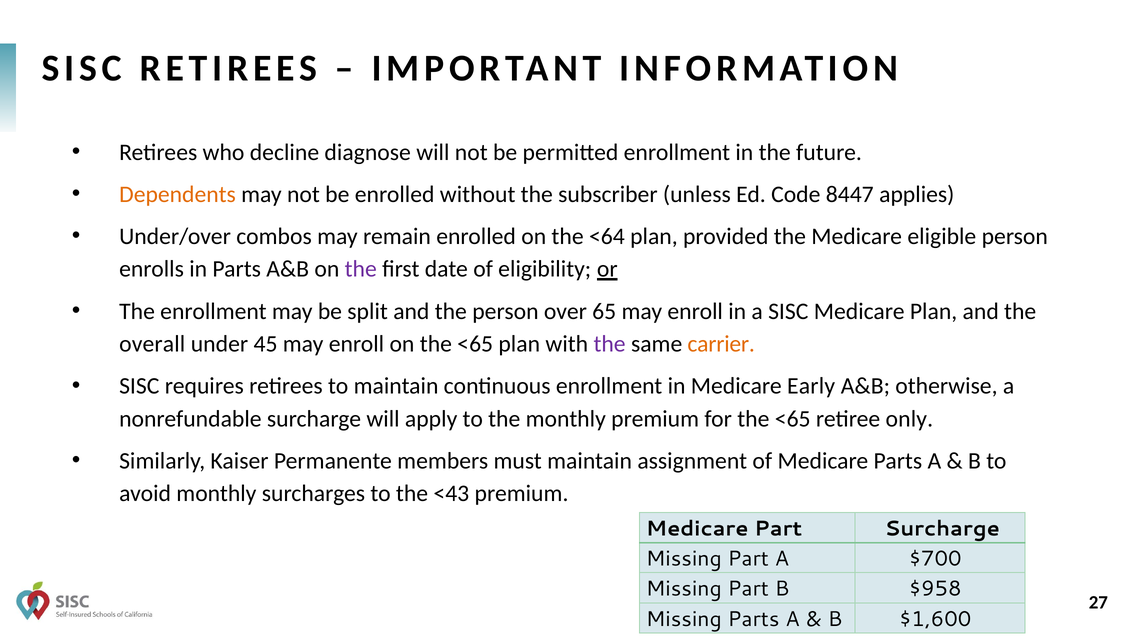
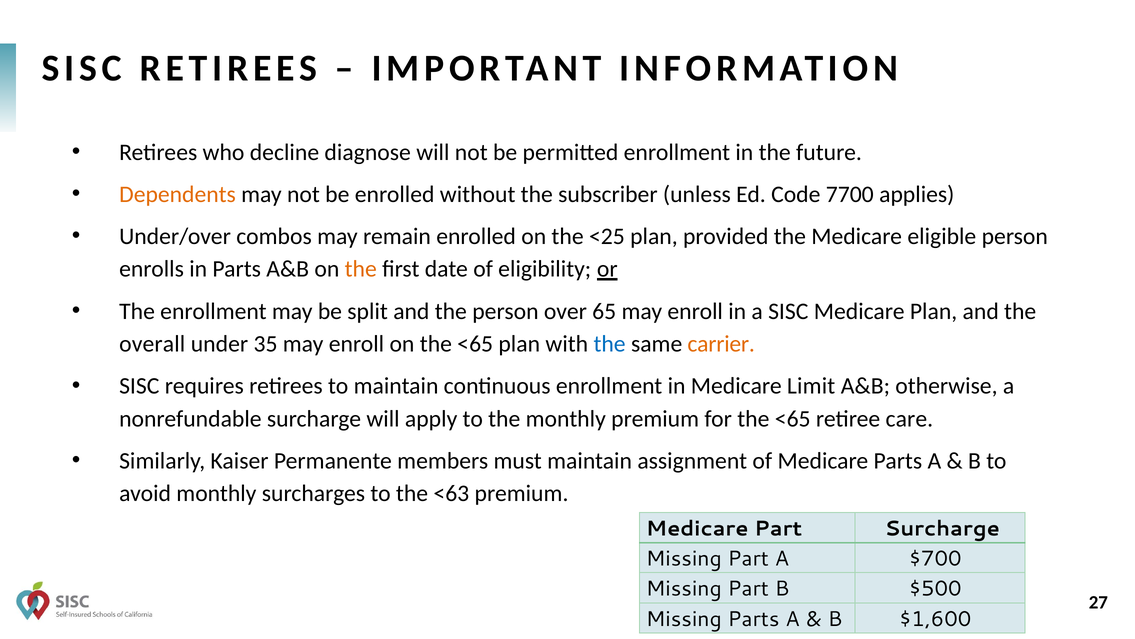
8447: 8447 -> 7700 (850, 194)
<64: <64 -> <25 (607, 236)
the colour: purple -> orange (361, 269)
45: 45 -> 35 (265, 344)
the colour: purple -> blue (610, 344)
Early: Early -> Limit (811, 386)
only: only -> care (909, 418)
<43: <43 -> <63 (451, 493)
$958: $958 -> $500 (935, 588)
